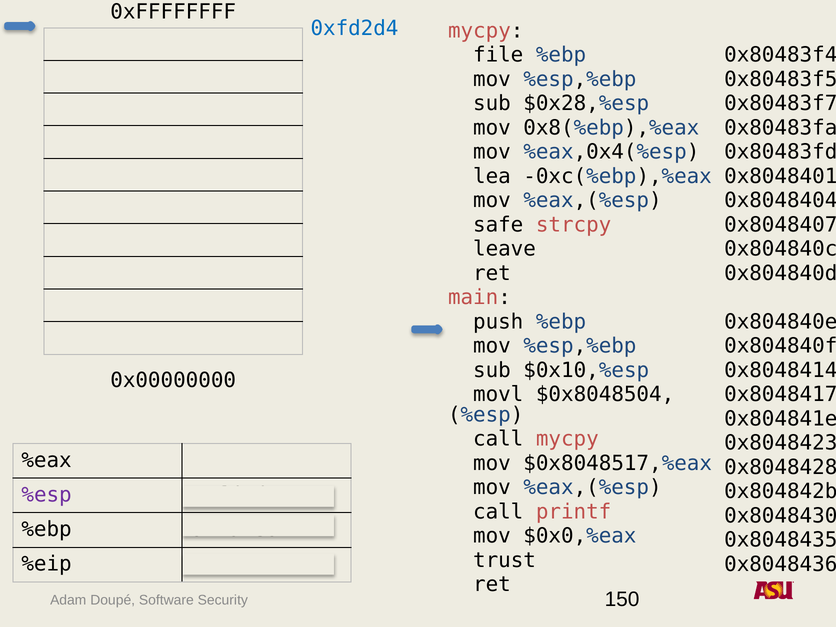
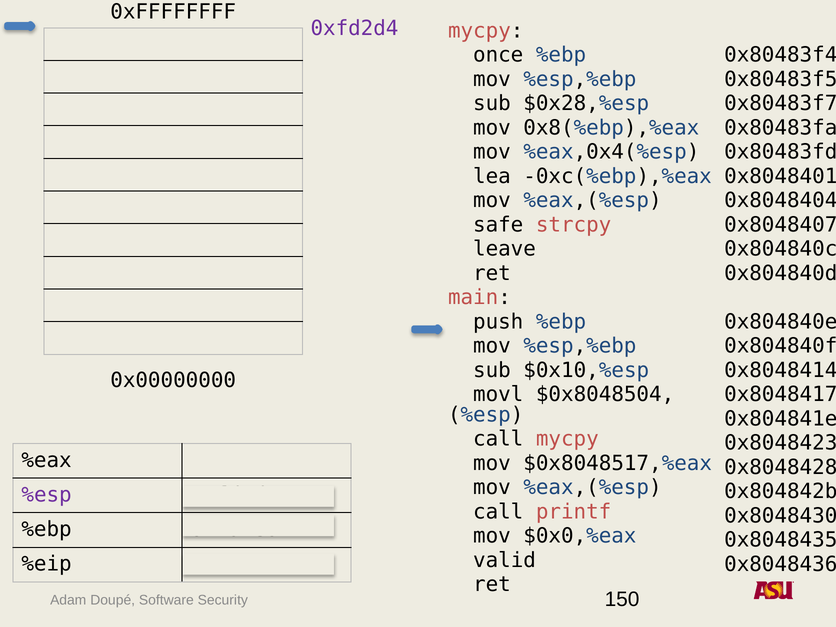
0xfd2d4 colour: blue -> purple (354, 28)
file: file -> once (498, 55)
trust: trust -> valid (505, 560)
